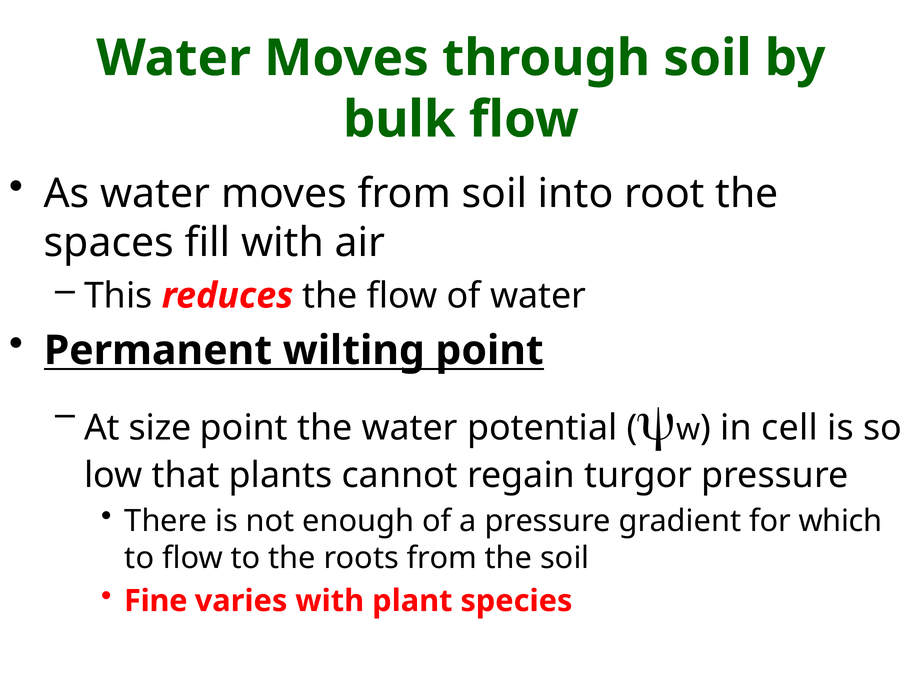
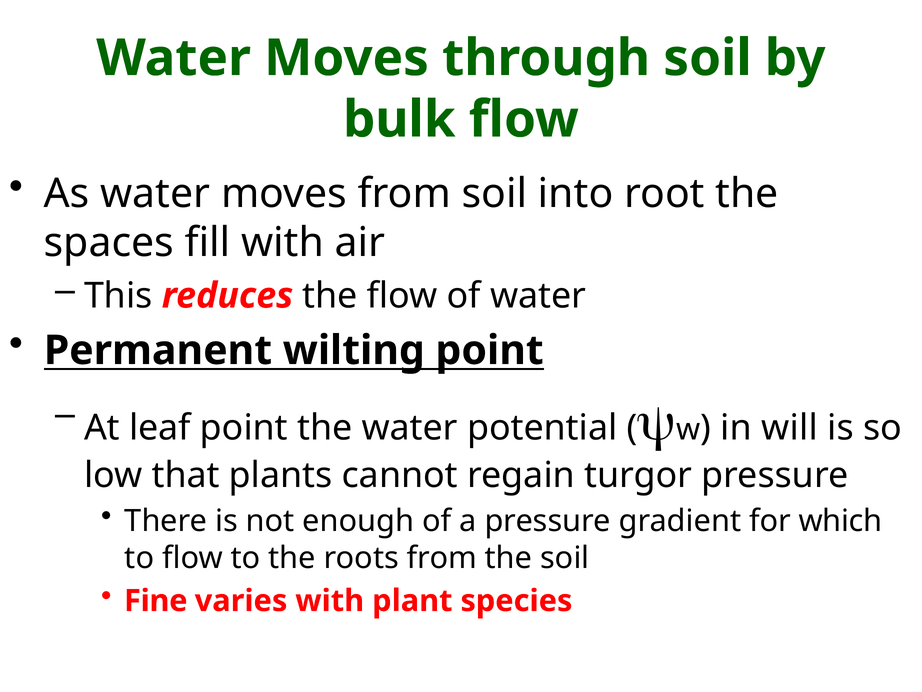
size: size -> leaf (160, 428)
cell: cell -> will (789, 428)
